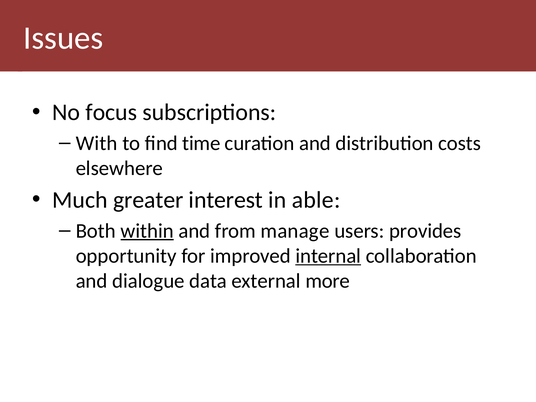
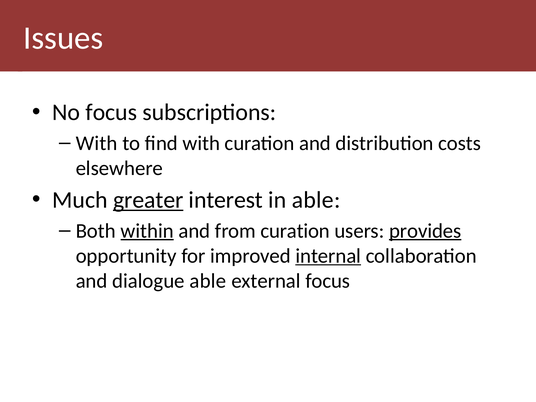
find time: time -> with (201, 143)
greater underline: none -> present (148, 200)
from manage: manage -> curation (295, 231)
provides underline: none -> present (425, 231)
dialogue data: data -> able (208, 281)
external more: more -> focus (328, 281)
